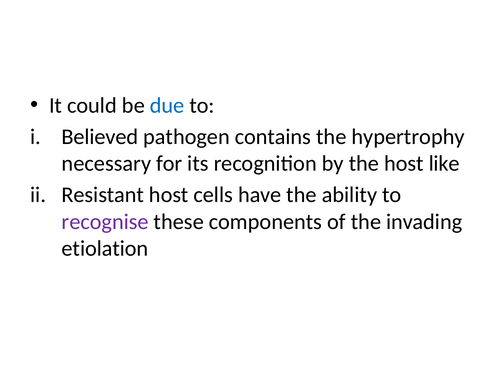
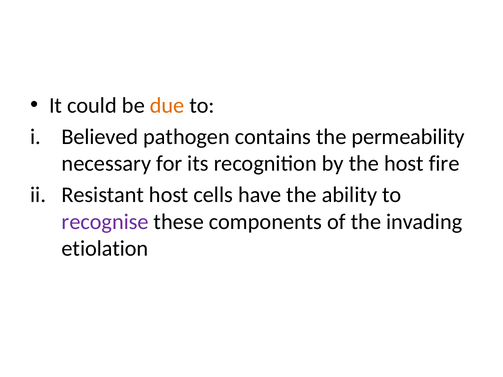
due colour: blue -> orange (167, 106)
hypertrophy: hypertrophy -> permeability (408, 137)
like: like -> fire (444, 164)
